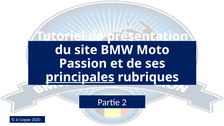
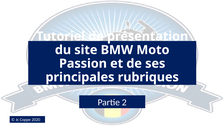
principales underline: present -> none (80, 77)
